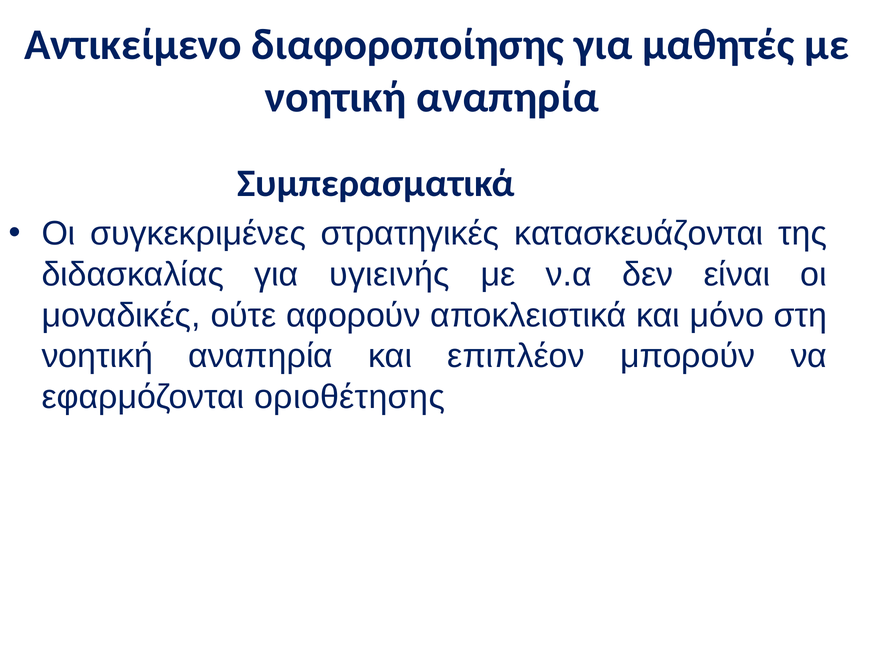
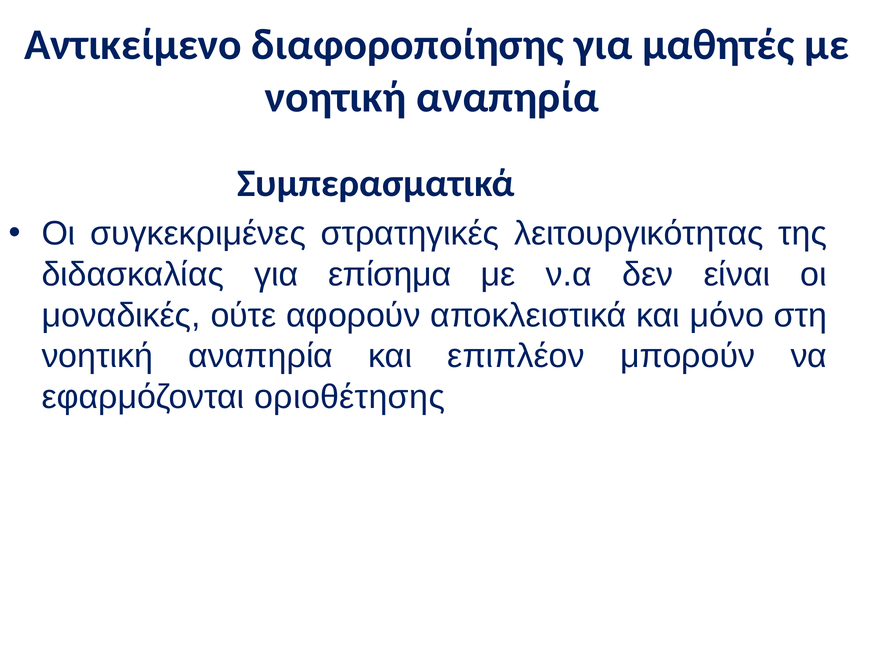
κατασκευάζονται: κατασκευάζονται -> λειτουργικότητας (639, 234)
υγιεινής: υγιεινής -> επίσημα (390, 274)
